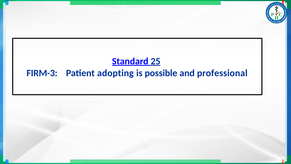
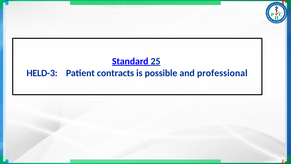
FIRM-3: FIRM-3 -> HELD-3 (42, 73)
adopting: adopting -> contracts (115, 73)
